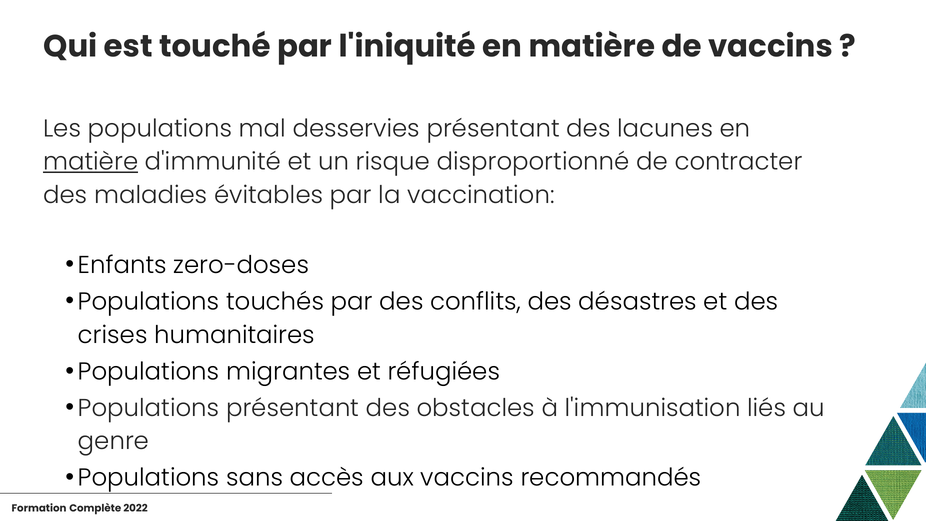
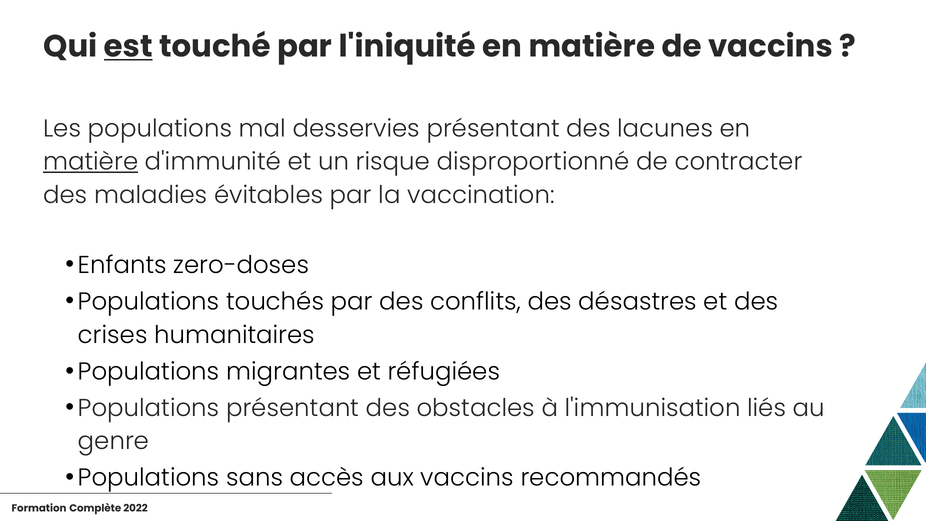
est underline: none -> present (128, 47)
